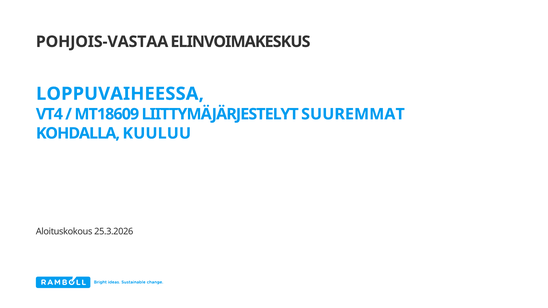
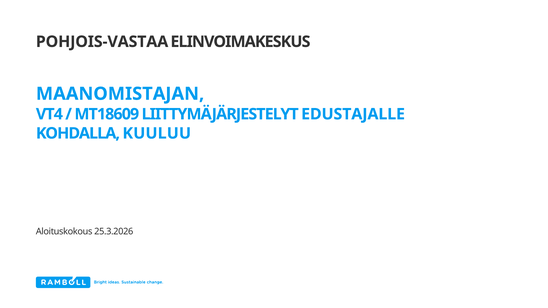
LOPPUVAIHEESSA: LOPPUVAIHEESSA -> MAANOMISTAJAN (120, 94)
SUUREMMAT: SUUREMMAT -> EDUSTAJALLE (353, 114)
